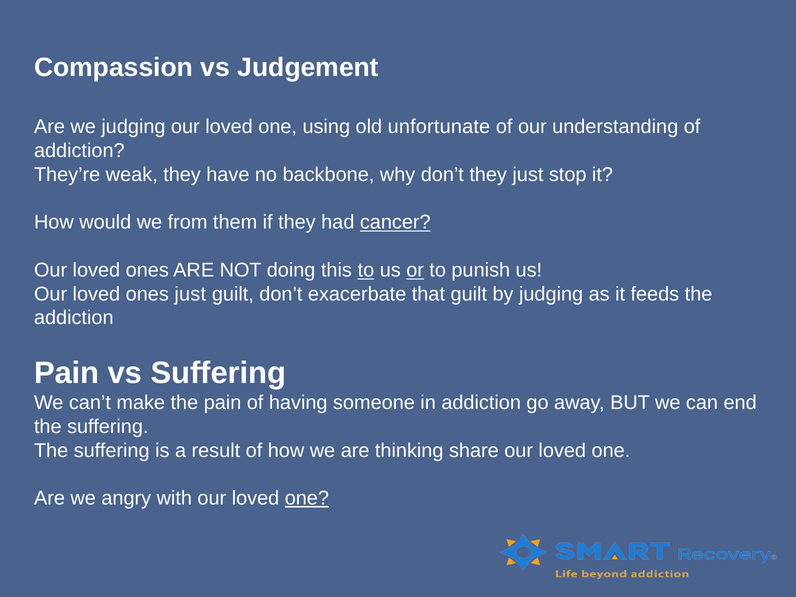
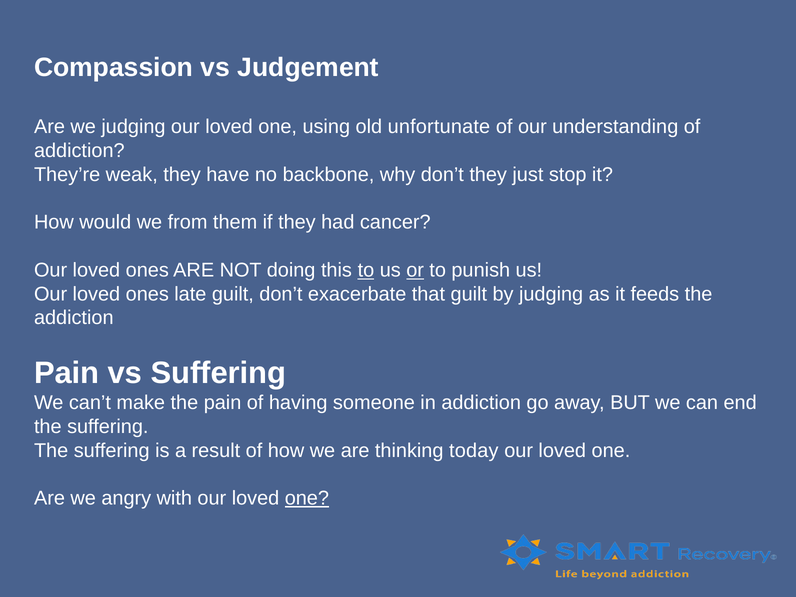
cancer underline: present -> none (395, 222)
ones just: just -> late (190, 294)
share: share -> today (474, 451)
